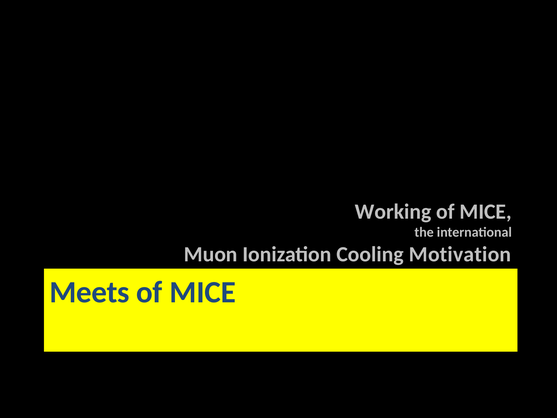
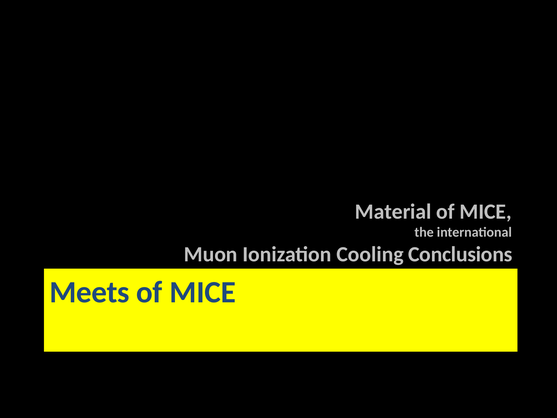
Working: Working -> Material (393, 211)
Motivation: Motivation -> Conclusions (460, 254)
